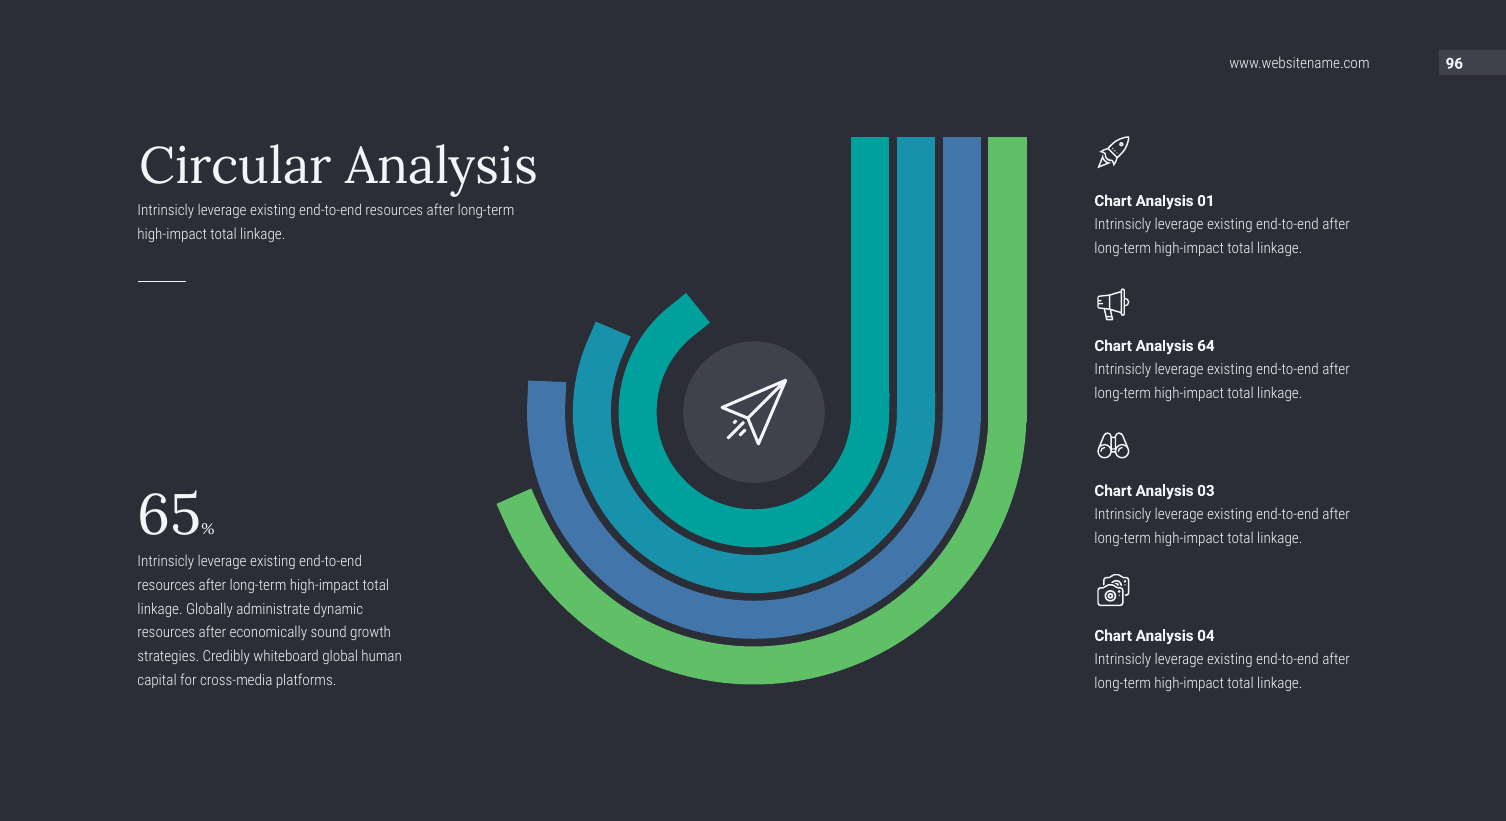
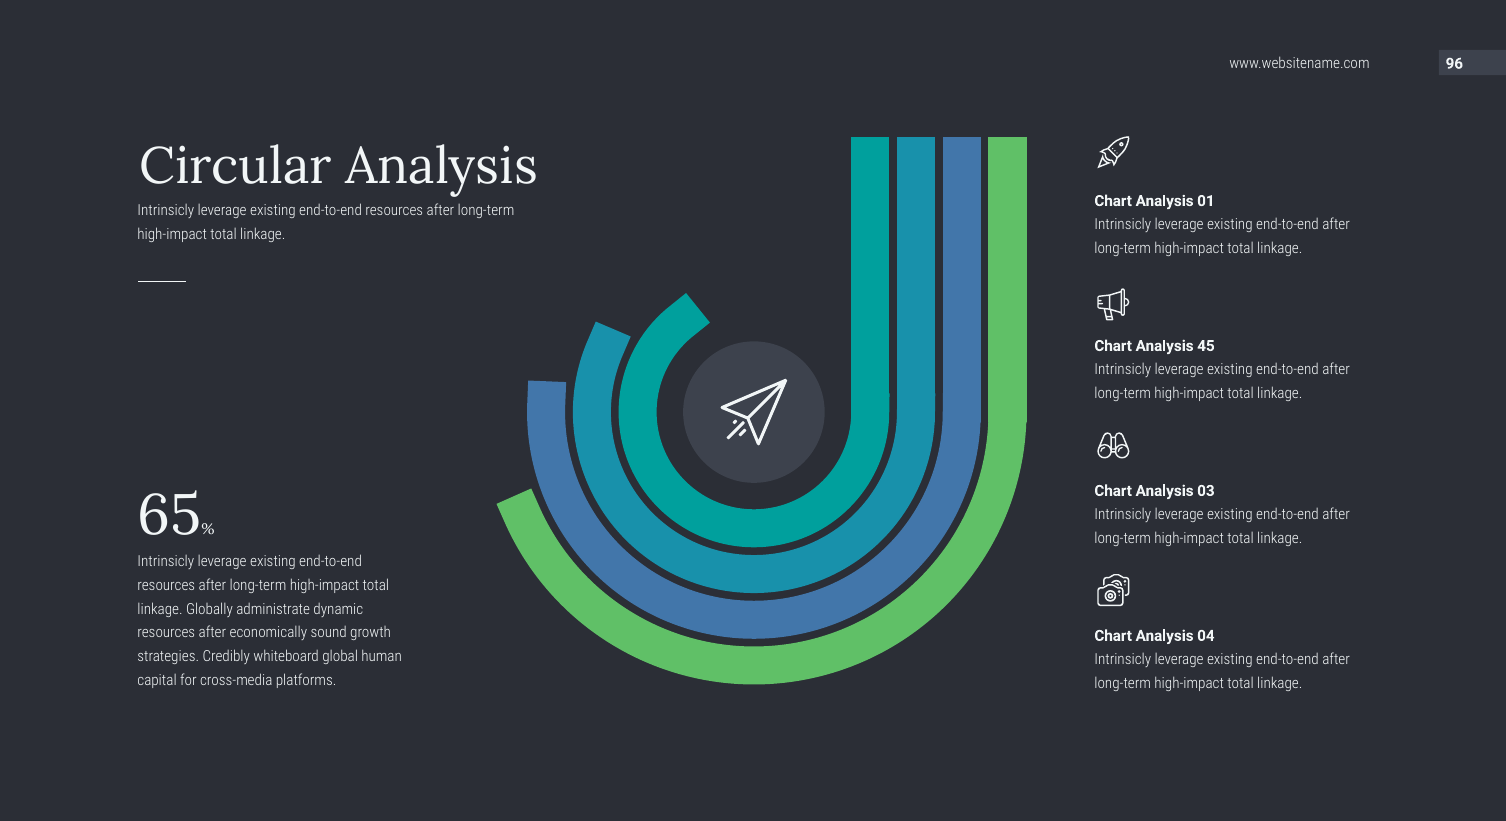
64: 64 -> 45 (1206, 346)
